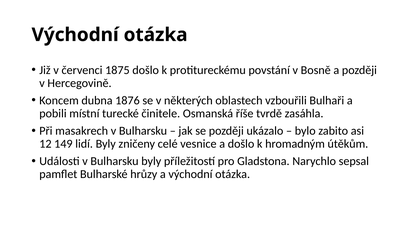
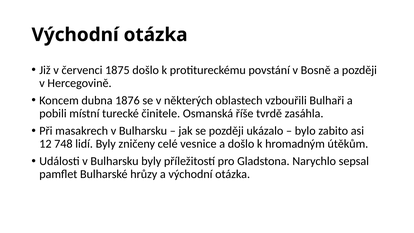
149: 149 -> 748 (63, 144)
